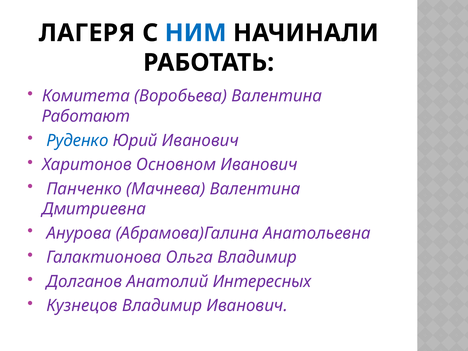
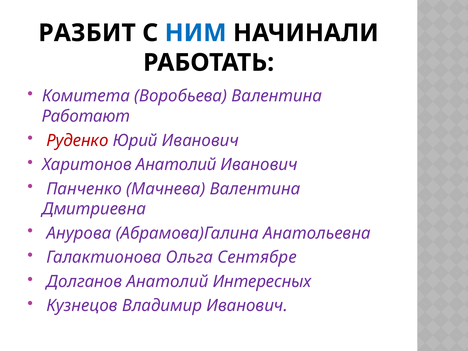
ЛАГЕРЯ: ЛАГЕРЯ -> РАЗБИТ (87, 33)
Руденко colour: blue -> red (77, 140)
Харитонов Основном: Основном -> Анатолий (176, 165)
Ольга Владимир: Владимир -> Сентябре (257, 257)
